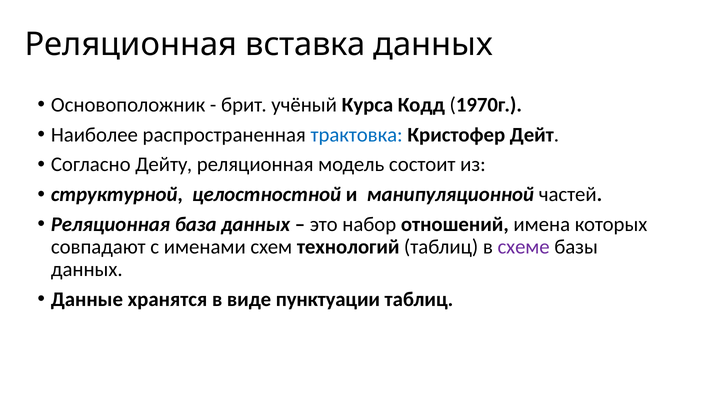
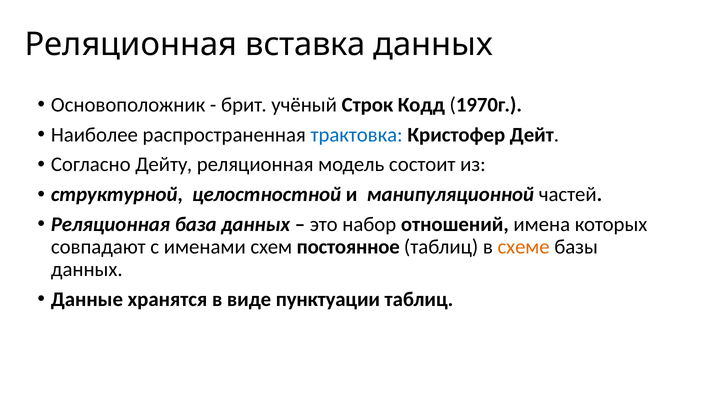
Курса: Курса -> Строк (367, 105)
технологий: технологий -> постоянное (348, 247)
схеме colour: purple -> orange (524, 247)
